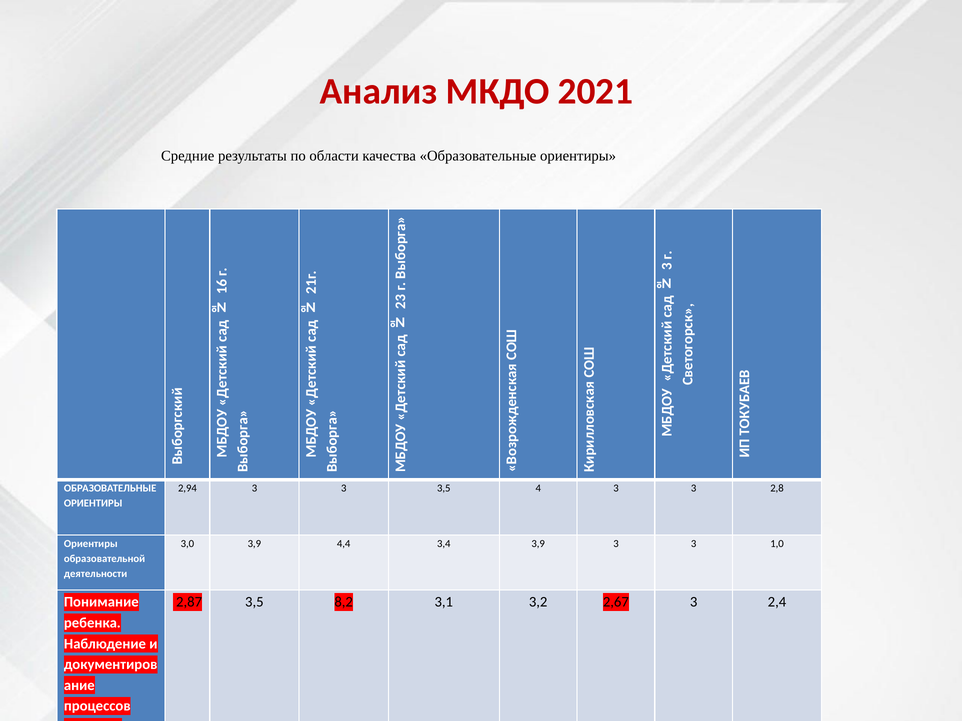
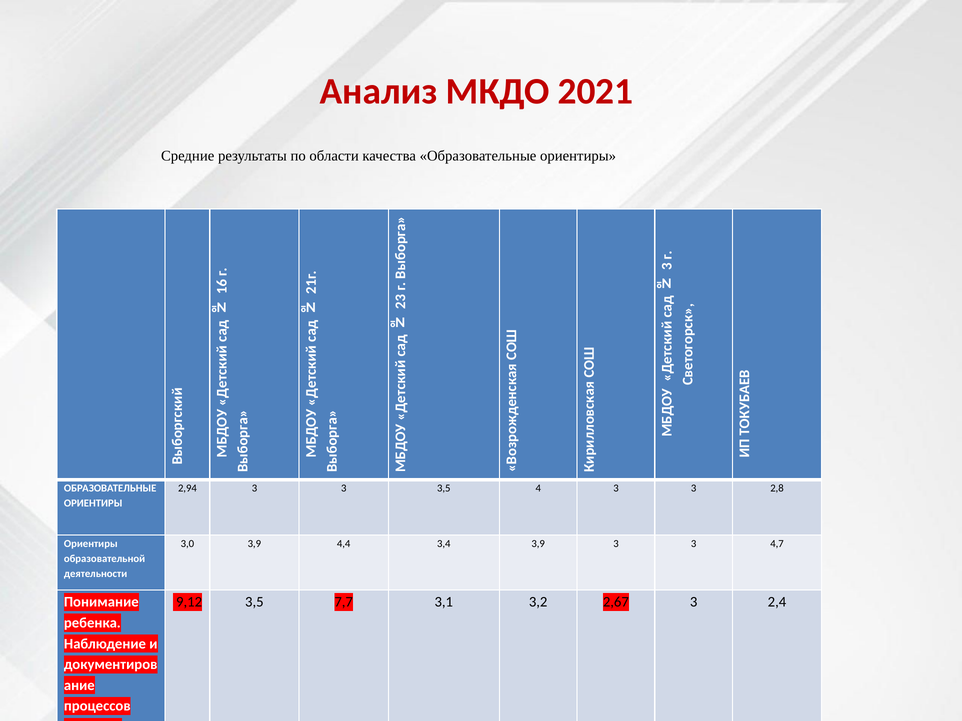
1,0: 1,0 -> 4,7 (777, 544)
2,87: 2,87 -> 9,12 (189, 602)
8,2: 8,2 -> 7,7 (344, 602)
